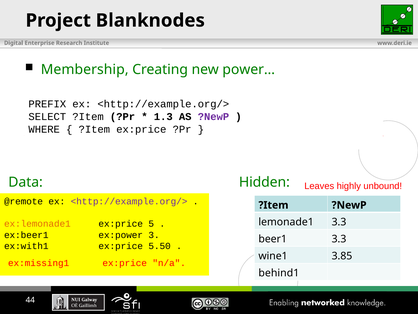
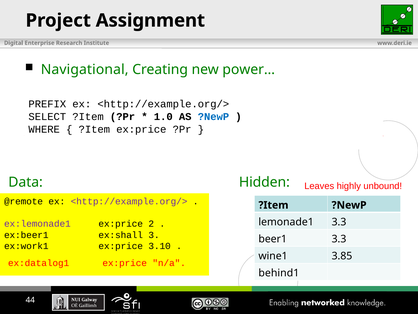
Blanknodes: Blanknodes -> Assignment (150, 20)
Membership: Membership -> Navigational (85, 69)
1.3: 1.3 -> 1.0 (163, 116)
?NewP colour: purple -> blue (213, 116)
ex:lemonade1 colour: orange -> purple (37, 224)
5: 5 -> 2 (151, 224)
ex:power: ex:power -> ex:shall (121, 235)
ex:with1: ex:with1 -> ex:work1 (26, 246)
5.50: 5.50 -> 3.10 (160, 246)
ex:missing1: ex:missing1 -> ex:datalog1 (39, 263)
